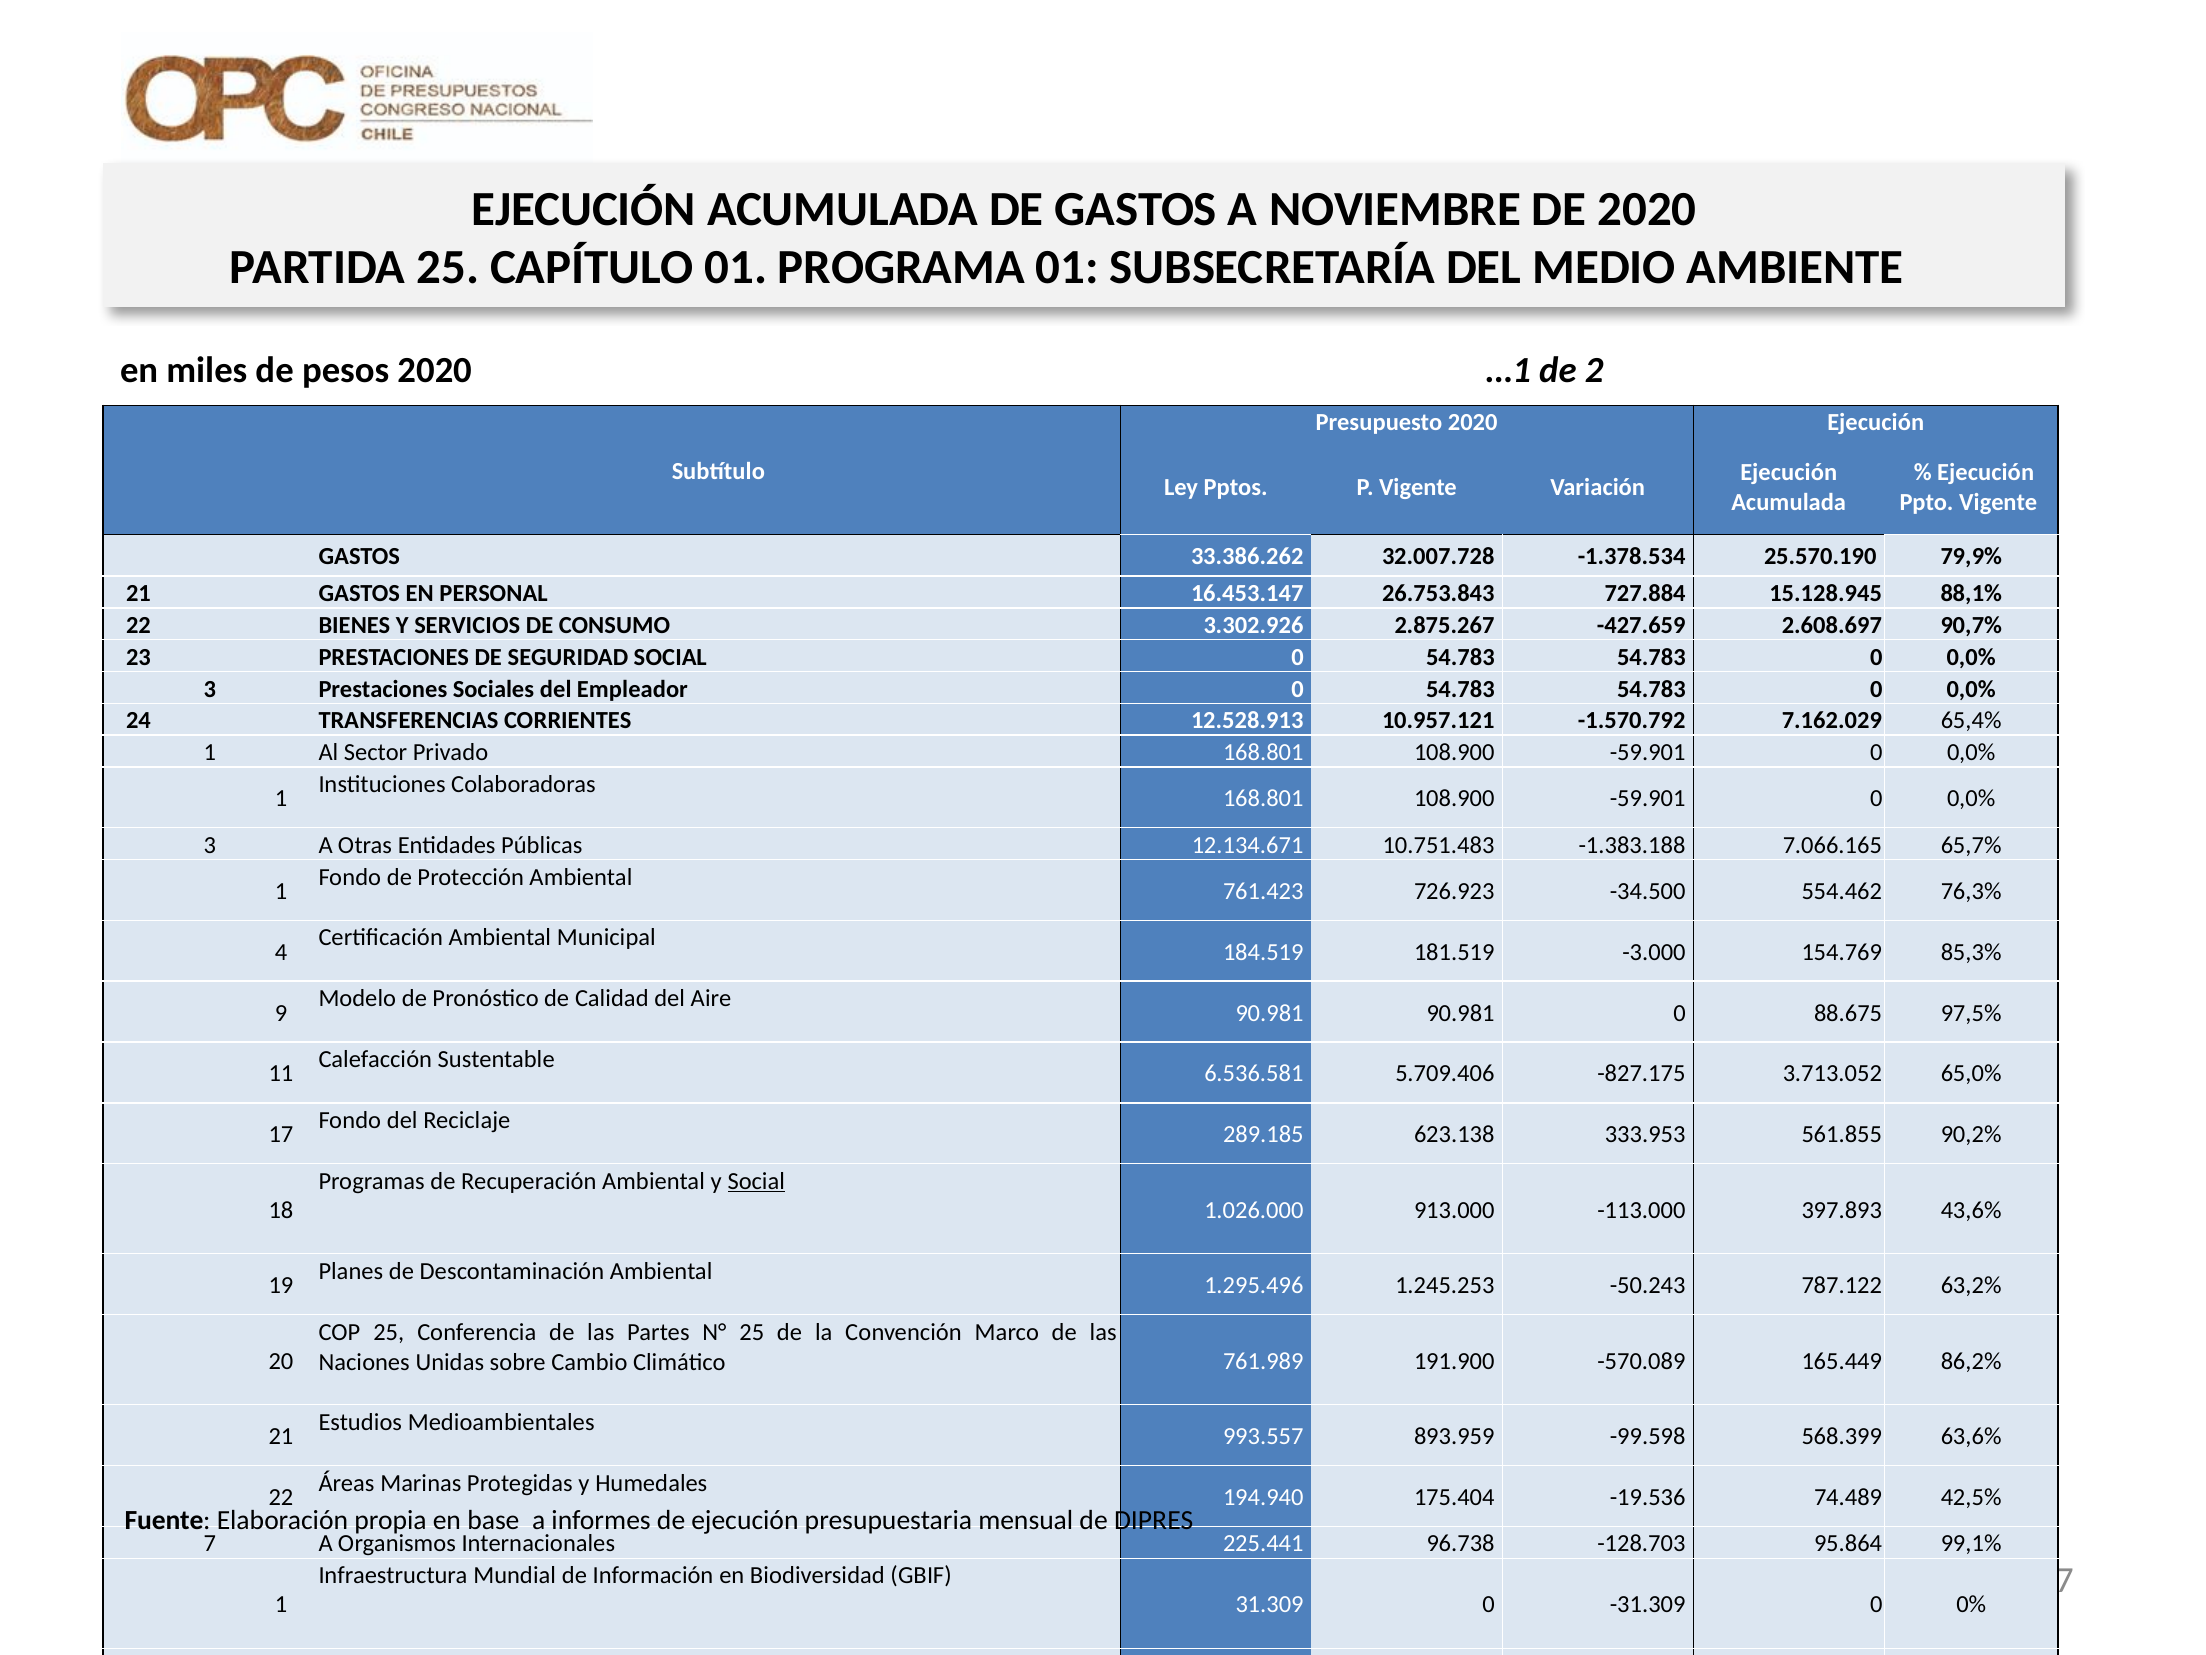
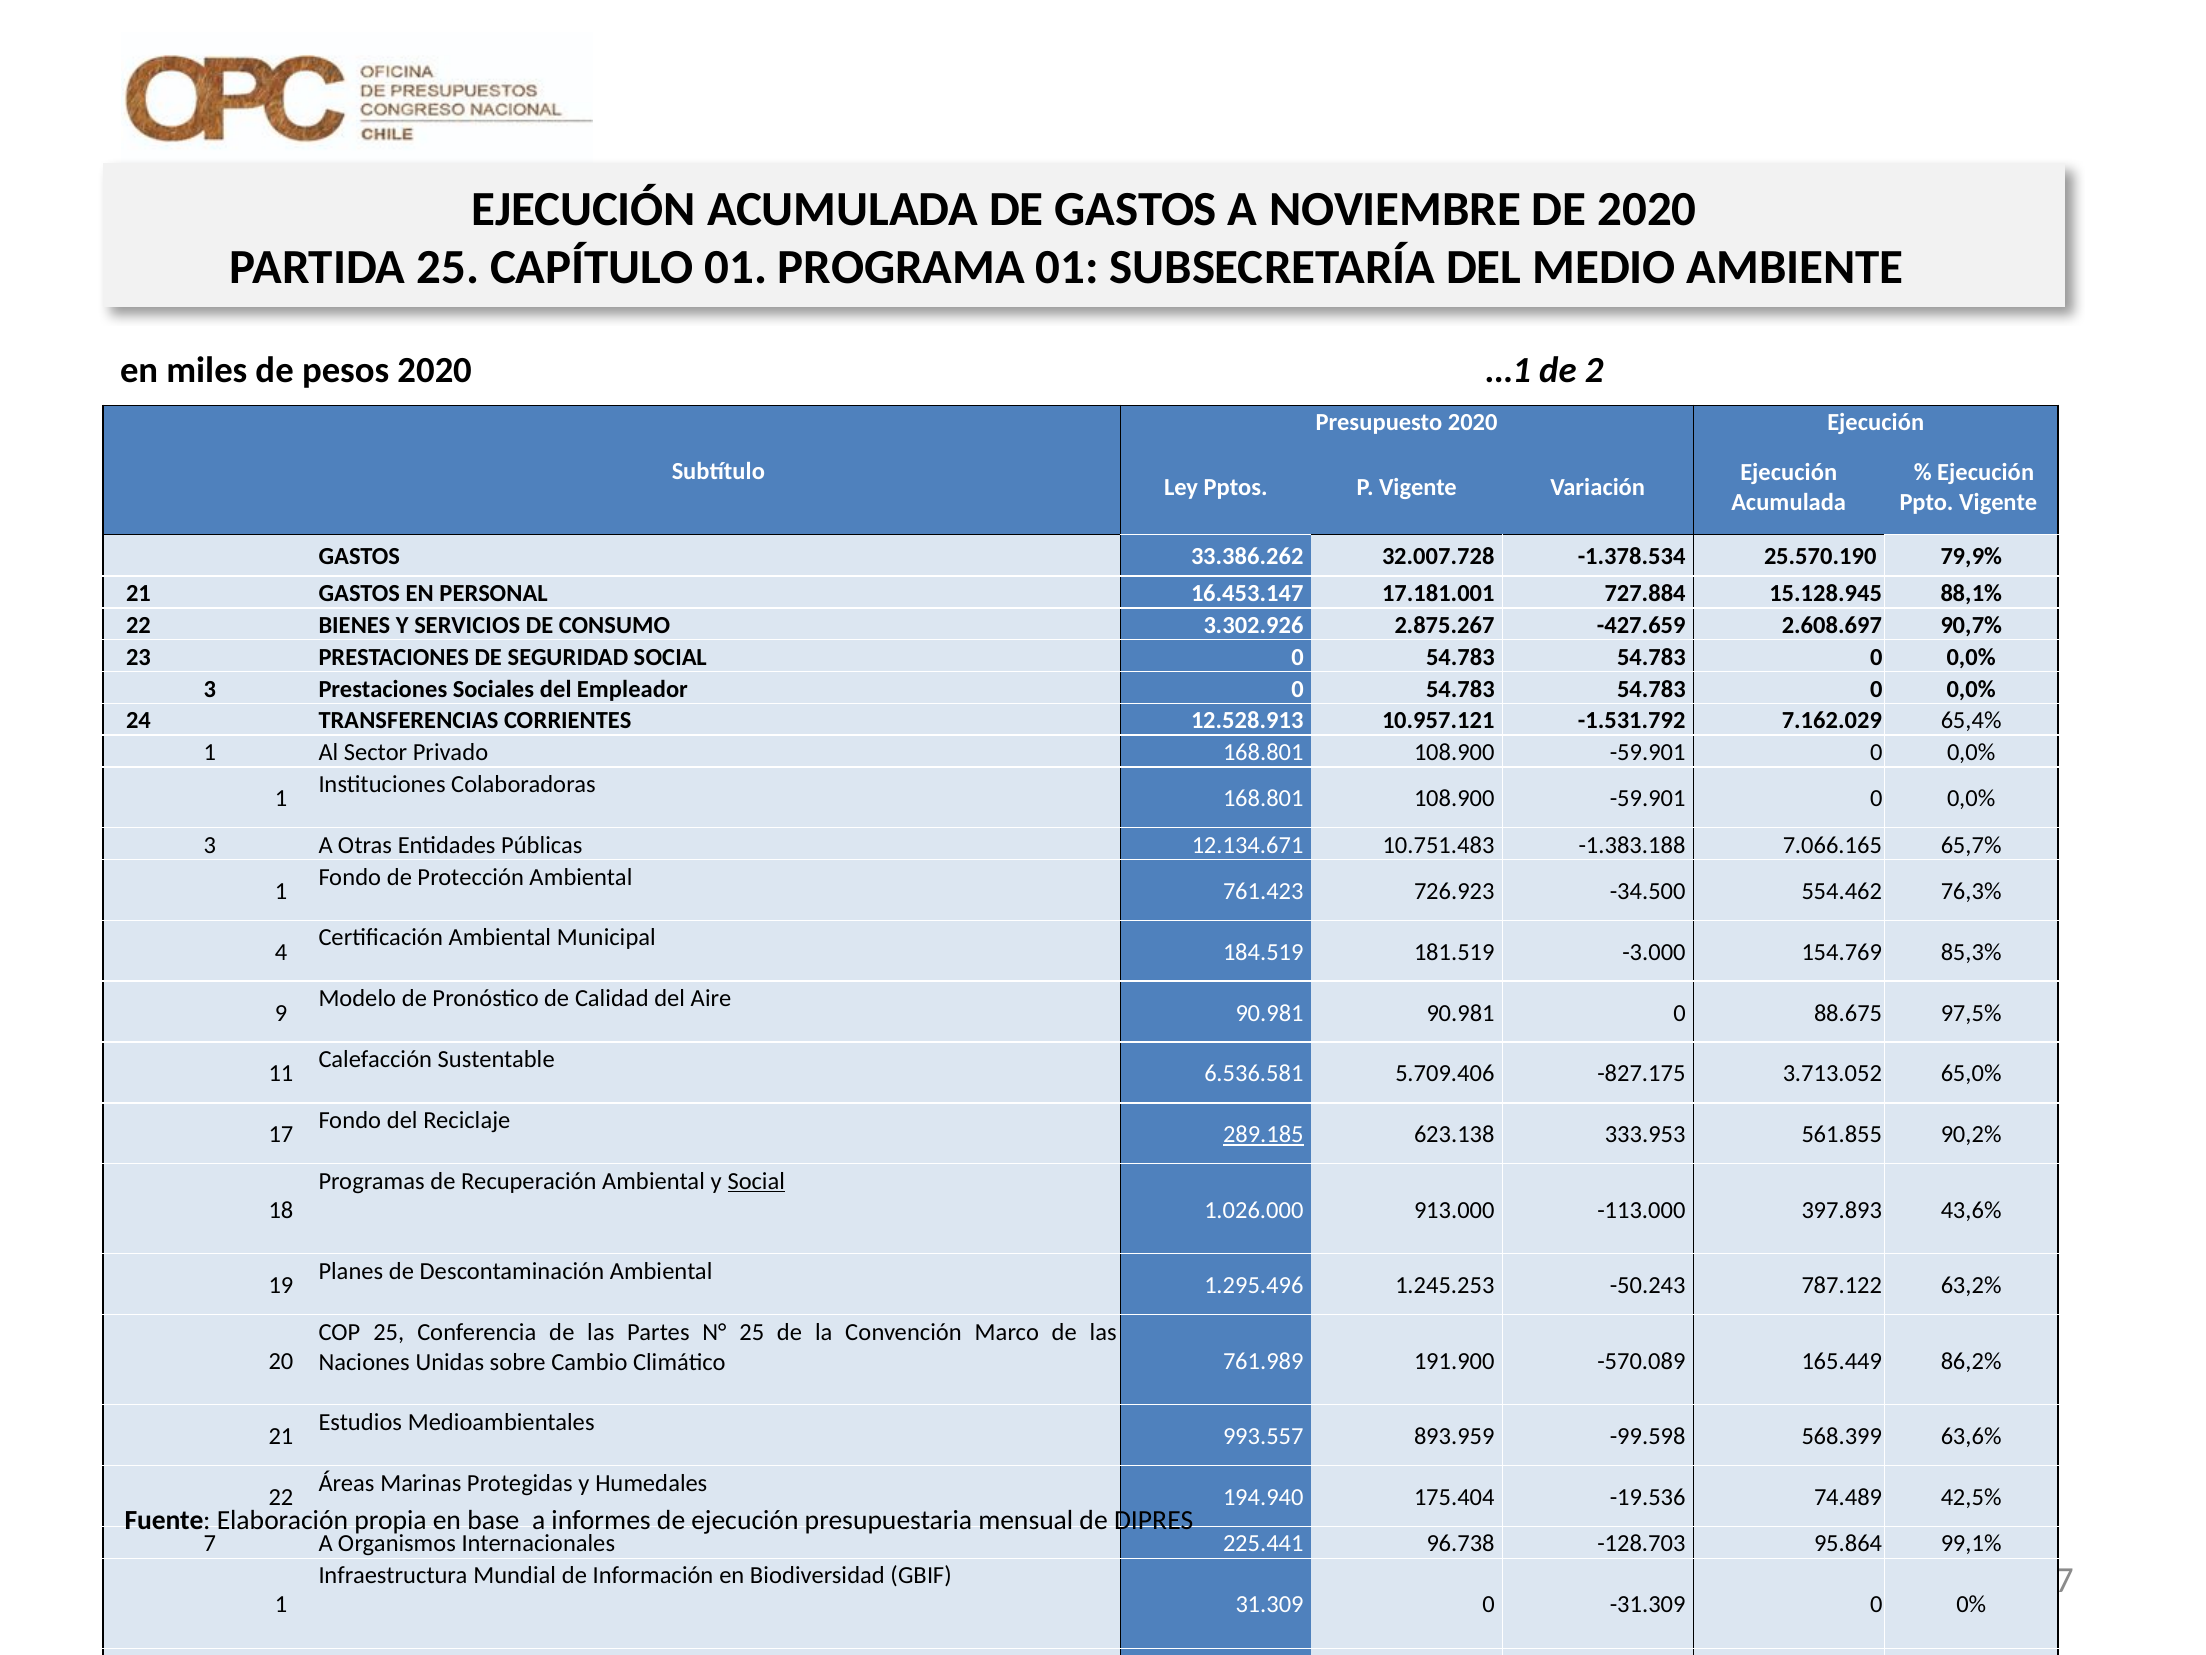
26.753.843: 26.753.843 -> 17.181.001 (1438, 593)
-1.570.792: -1.570.792 -> -1.531.792 (1632, 721)
289.185 underline: none -> present (1263, 1134)
